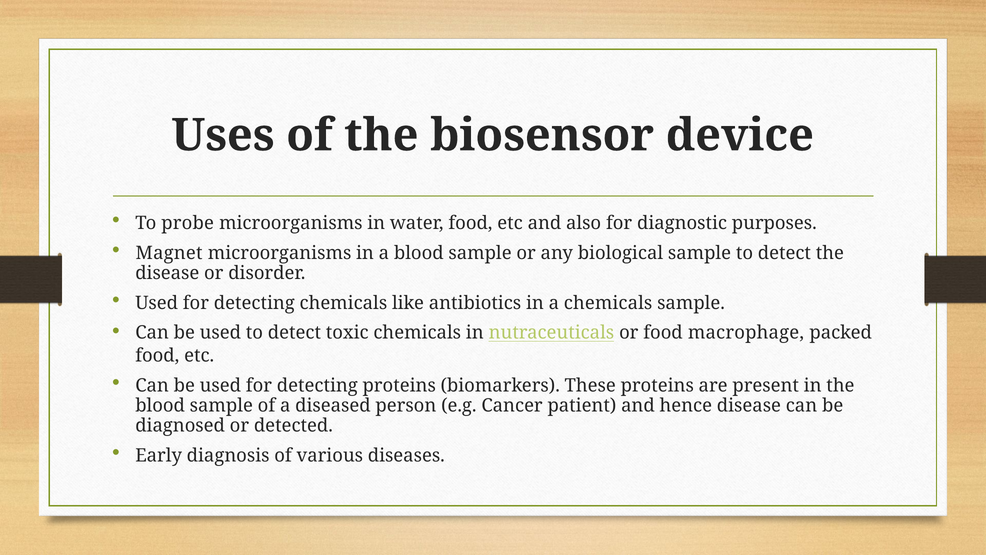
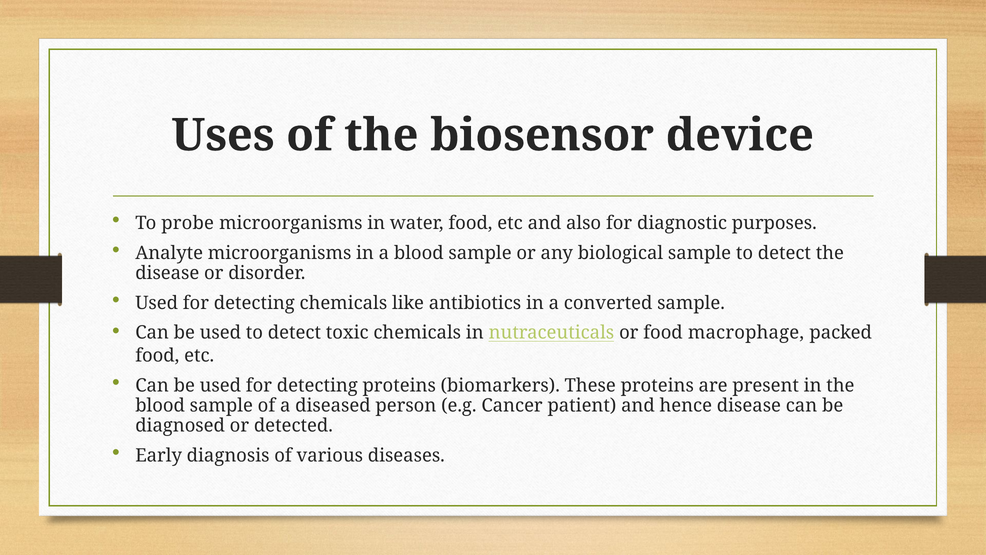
Magnet: Magnet -> Analyte (169, 253)
a chemicals: chemicals -> converted (608, 303)
